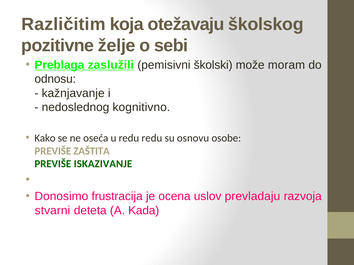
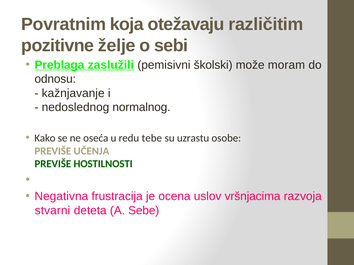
Različitim: Različitim -> Povratnim (64, 24)
školskog: školskog -> različitim (266, 24)
kognitivno: kognitivno -> normalnog (141, 107)
redu redu: redu -> tebe (152, 138)
osnovu: osnovu -> uzrastu (193, 138)
ZAŠTITA: ZAŠTITA -> UČENJA (91, 151)
ISKAZIVANJE: ISKAZIVANJE -> HOSTILNOSTI (103, 164)
Donosimo: Donosimo -> Negativna (61, 197)
prevladaju: prevladaju -> vršnjacima (253, 197)
Kada: Kada -> Sebe (144, 211)
